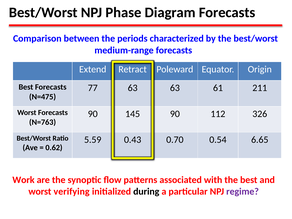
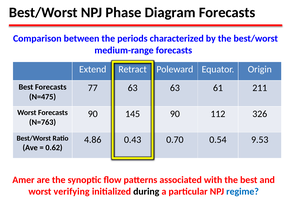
5.59: 5.59 -> 4.86 (93, 140)
6.65: 6.65 -> 9.53 (260, 140)
Work: Work -> Amer (23, 180)
regime colour: purple -> blue (243, 191)
